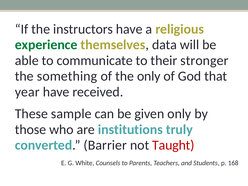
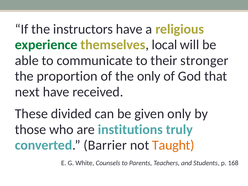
data: data -> local (165, 45)
something: something -> proportion (67, 76)
year: year -> next (27, 92)
sample: sample -> divided (71, 114)
Taught colour: red -> orange (173, 145)
